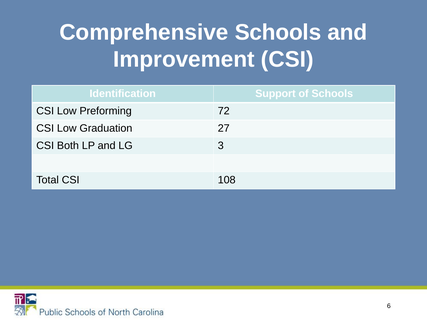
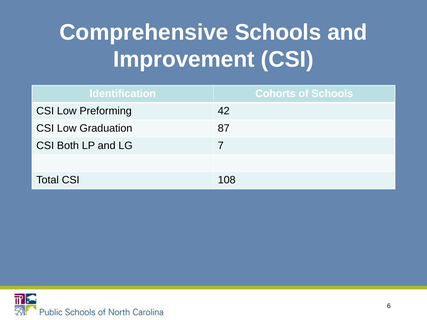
Support: Support -> Cohorts (275, 94)
72: 72 -> 42 (224, 111)
27: 27 -> 87 (224, 128)
3: 3 -> 7 (221, 146)
